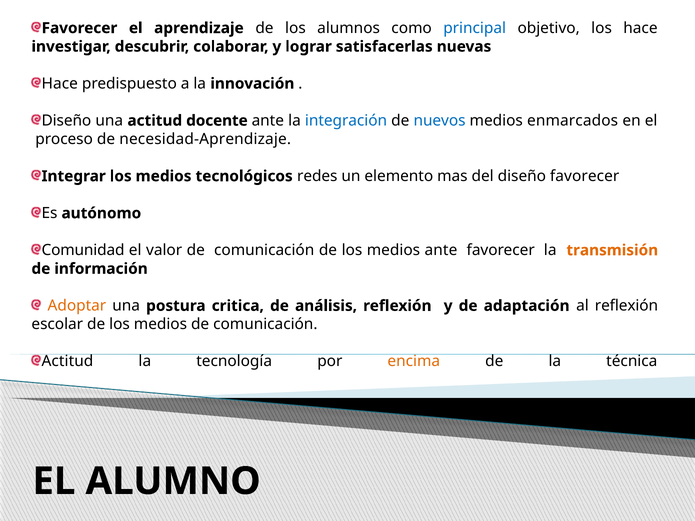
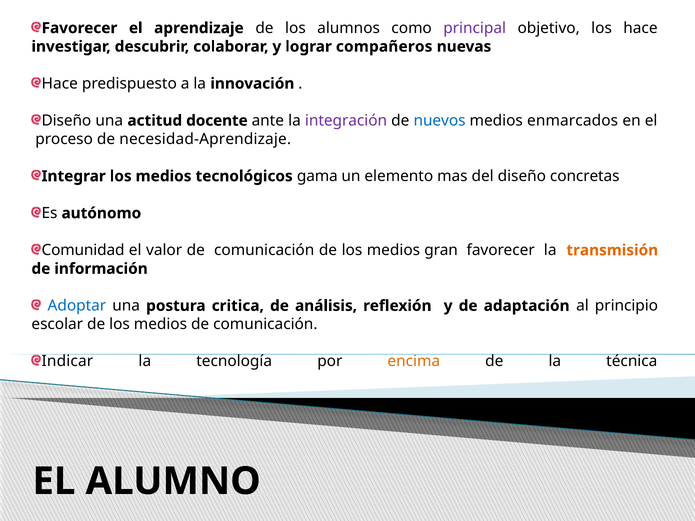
principal colour: blue -> purple (475, 28)
satisfacerlas: satisfacerlas -> compañeros (384, 47)
integración colour: blue -> purple (346, 121)
redes: redes -> gama (317, 176)
diseño favorecer: favorecer -> concretas (585, 176)
medios ante: ante -> gran (441, 250)
Adoptar colour: orange -> blue (77, 306)
al reflexión: reflexión -> principio (626, 306)
Actitud: Actitud -> Indicar (67, 362)
